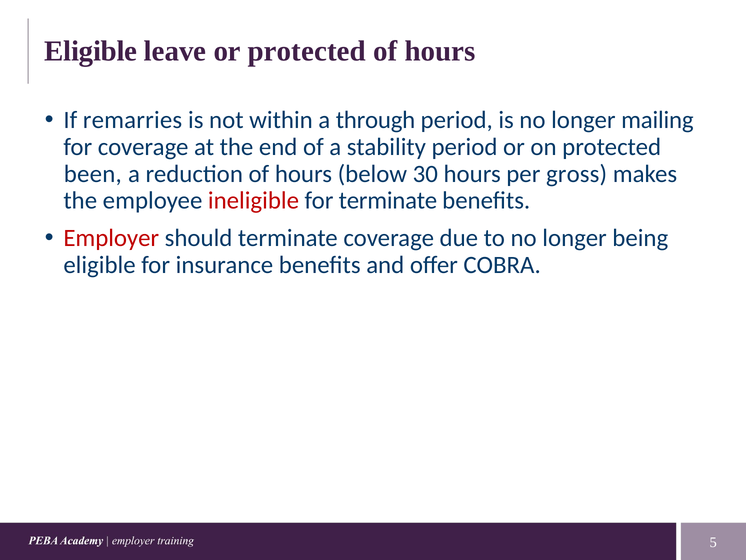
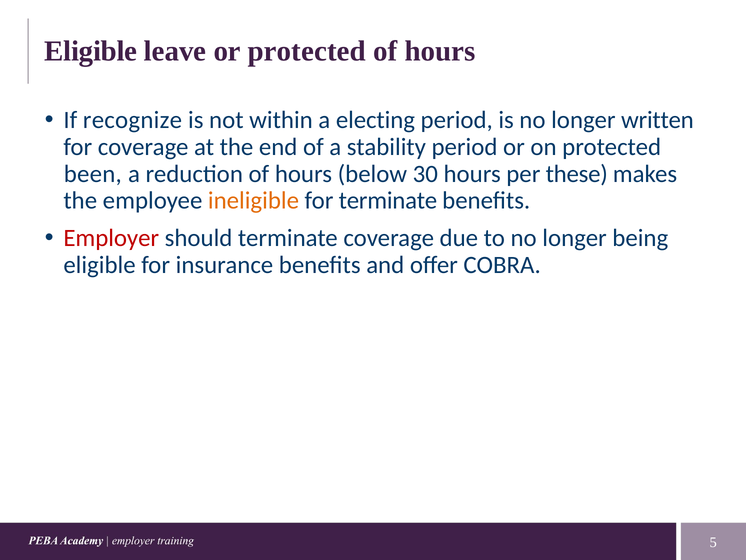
remarries: remarries -> recognize (132, 120)
through: through -> electing (375, 120)
mailing: mailing -> written (657, 120)
gross: gross -> these (577, 174)
ineligible colour: red -> orange (253, 201)
